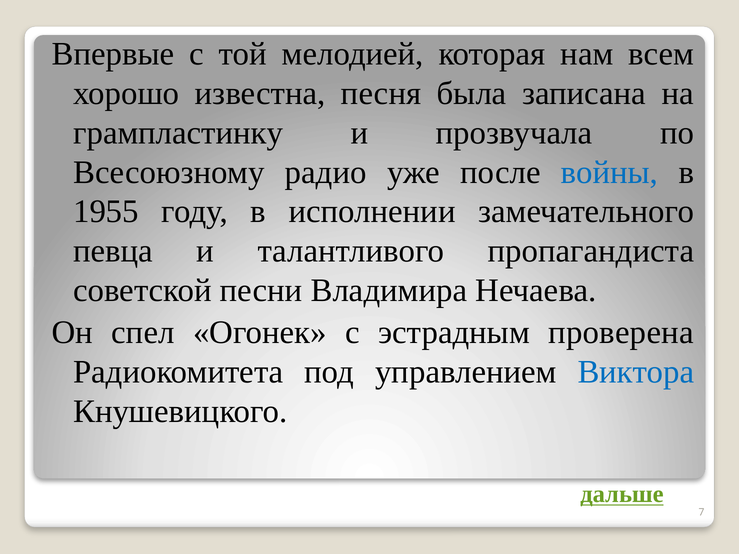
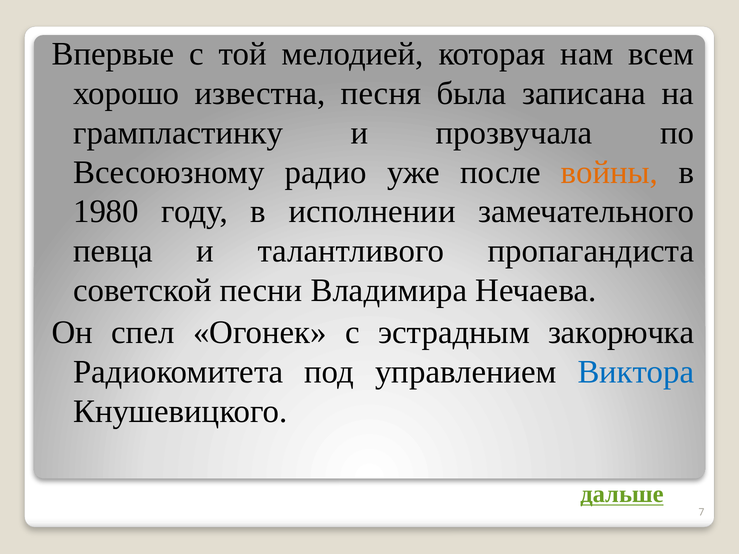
войны colour: blue -> orange (610, 172)
1955: 1955 -> 1980 (106, 212)
проверена: проверена -> закорючка (621, 333)
